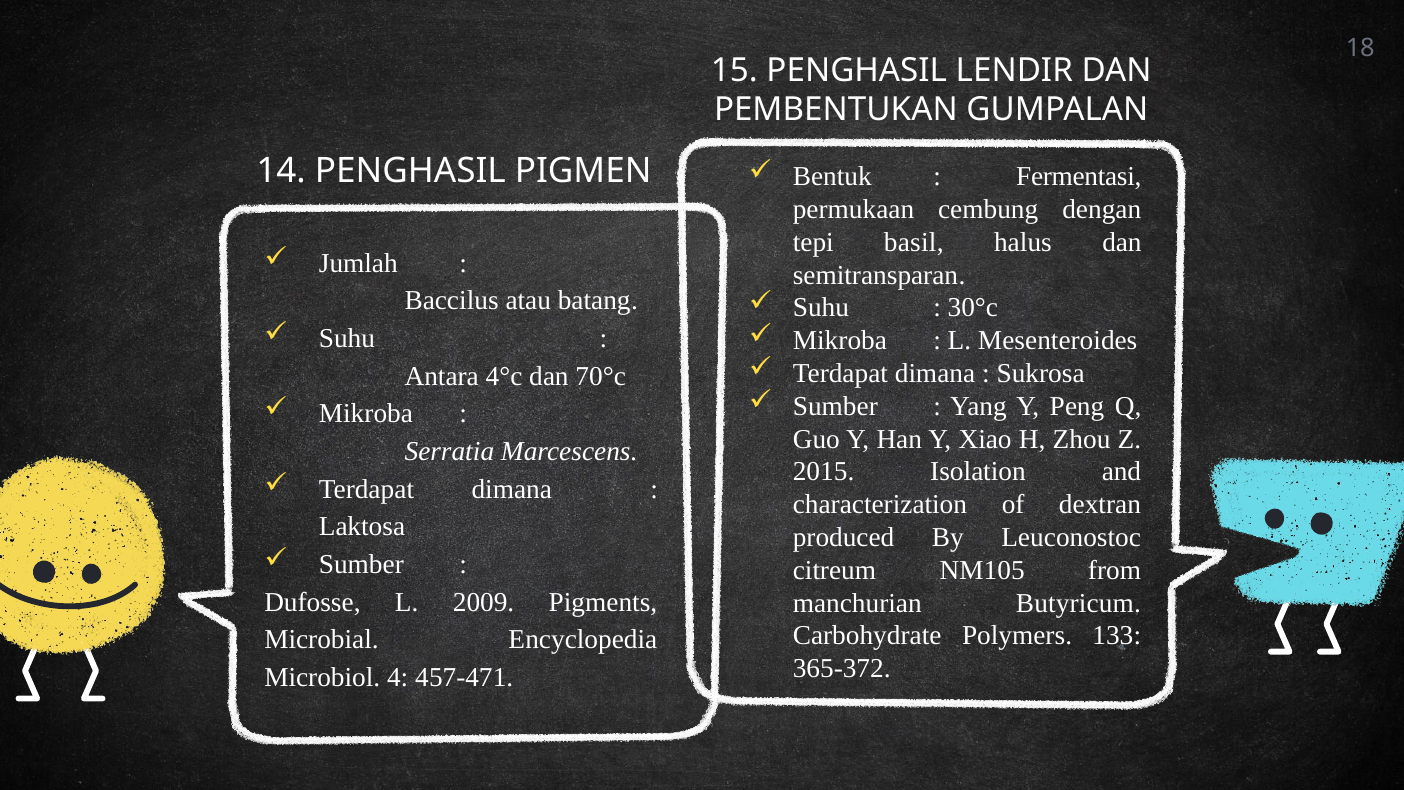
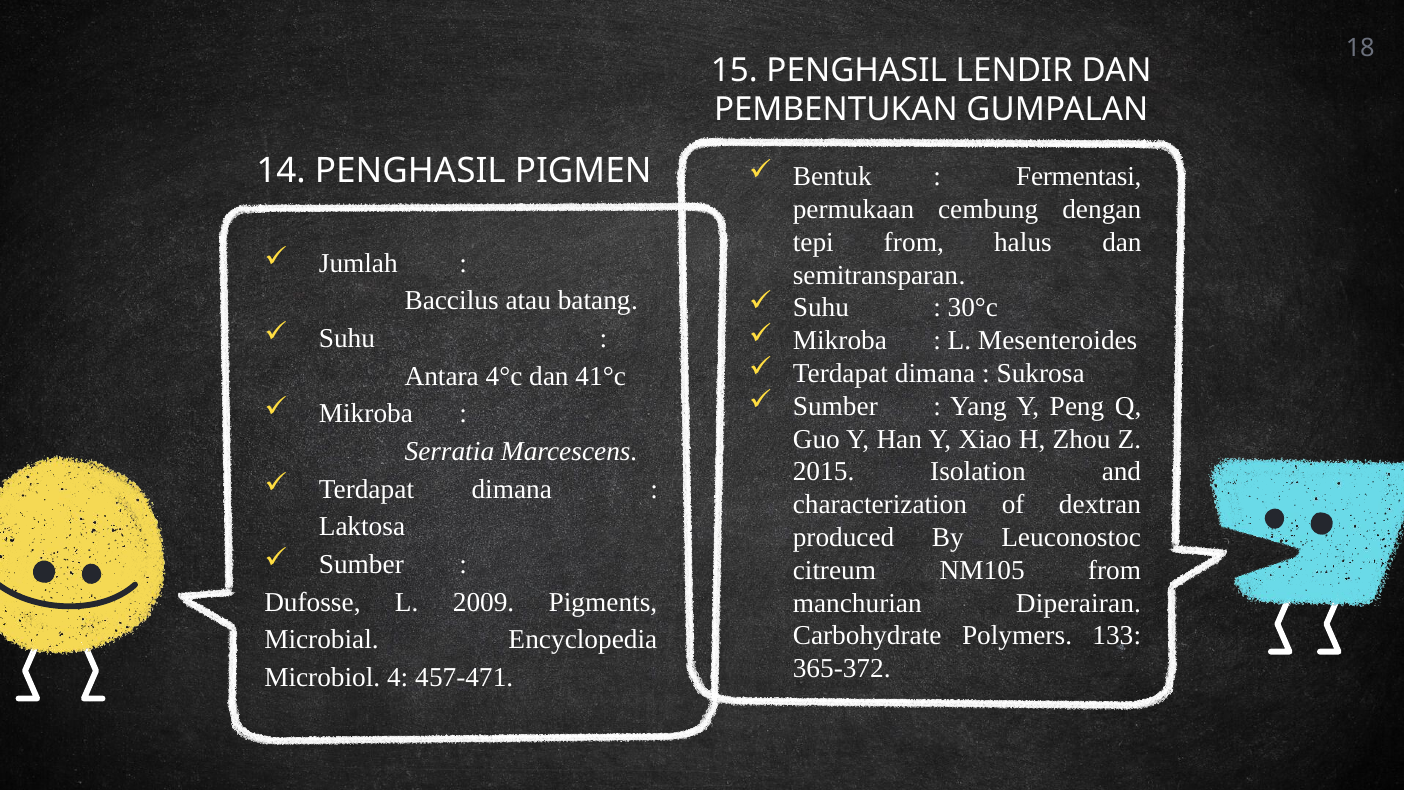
tepi basil: basil -> from (914, 242)
70°c: 70°c -> 41°c (601, 376)
Butyricum: Butyricum -> Diperairan (1078, 603)
